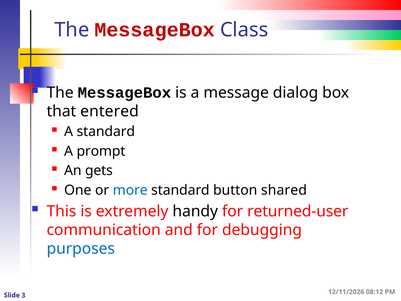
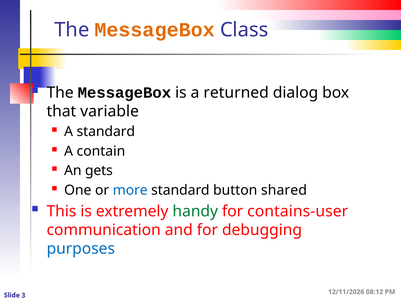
MessageBox colour: red -> orange (155, 30)
message: message -> returned (236, 93)
entered: entered -> variable (110, 111)
prompt: prompt -> contain (101, 151)
handy colour: black -> green (195, 211)
returned-user: returned-user -> contains-user (298, 211)
